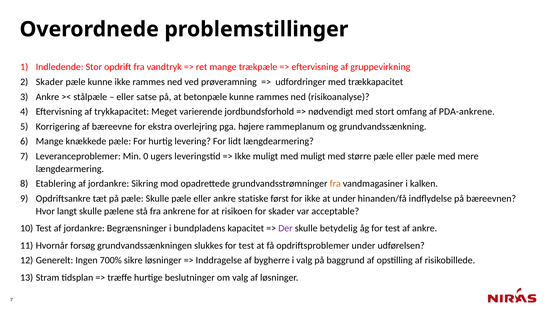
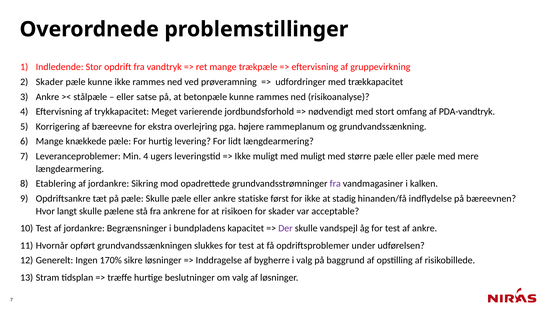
PDA-ankrene: PDA-ankrene -> PDA-vandtryk (467, 112)
Min 0: 0 -> 4 (146, 156)
fra colour: orange -> purple (335, 184)
at under: under -> stadig (344, 199)
betydelig: betydelig -> vandspejl (339, 228)
forsøg: forsøg -> opført (83, 246)
700%: 700% -> 170% (111, 260)
